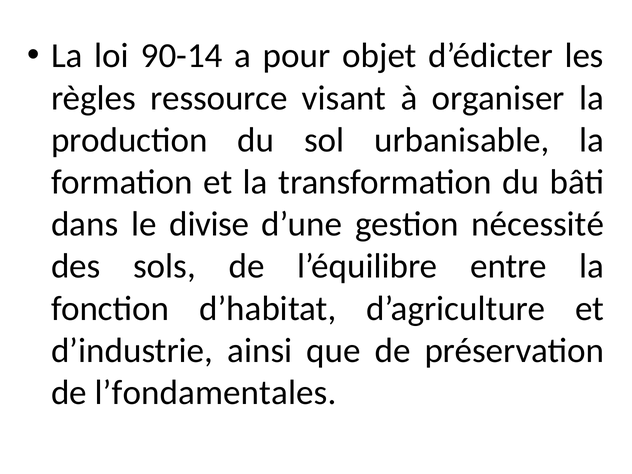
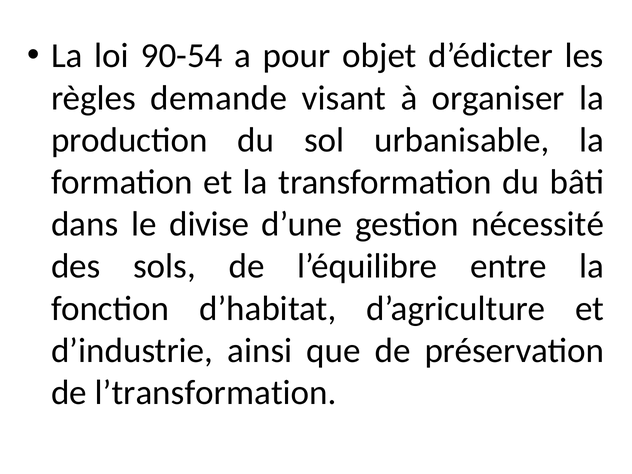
90-14: 90-14 -> 90-54 (182, 56)
ressource: ressource -> demande (219, 98)
l’fondamentales: l’fondamentales -> l’transformation (216, 393)
